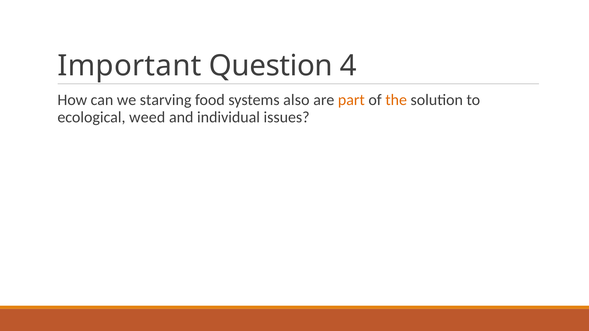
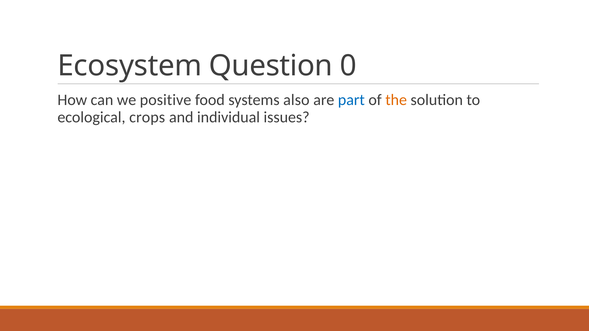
Important: Important -> Ecosystem (130, 66)
4: 4 -> 0 (348, 66)
starving: starving -> positive (166, 100)
part colour: orange -> blue (351, 100)
weed: weed -> crops (147, 117)
